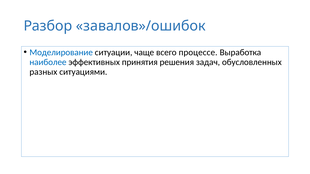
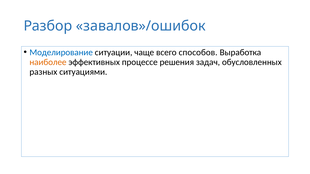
процессе: процессе -> способов (198, 52)
наиболее colour: blue -> orange (48, 62)
принятия: принятия -> процессе (140, 62)
